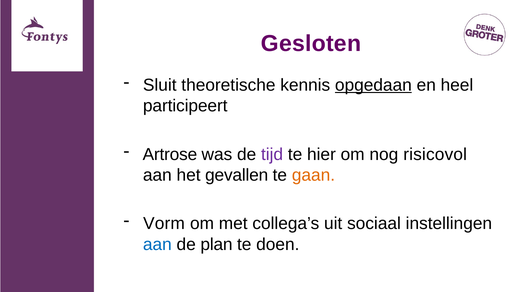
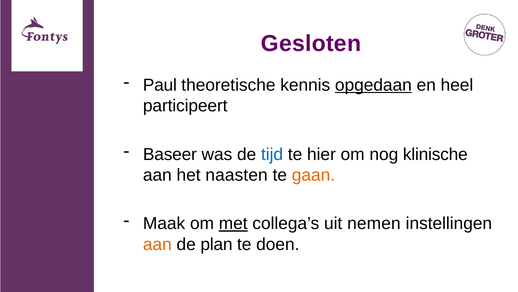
Sluit: Sluit -> Paul (160, 85)
Artrose: Artrose -> Baseer (170, 154)
tijd colour: purple -> blue (272, 154)
risicovol: risicovol -> klinische (435, 154)
gevallen: gevallen -> naasten (237, 175)
Vorm: Vorm -> Maak (164, 223)
met underline: none -> present (233, 223)
sociaal: sociaal -> nemen (374, 223)
aan colour: blue -> orange (157, 244)
